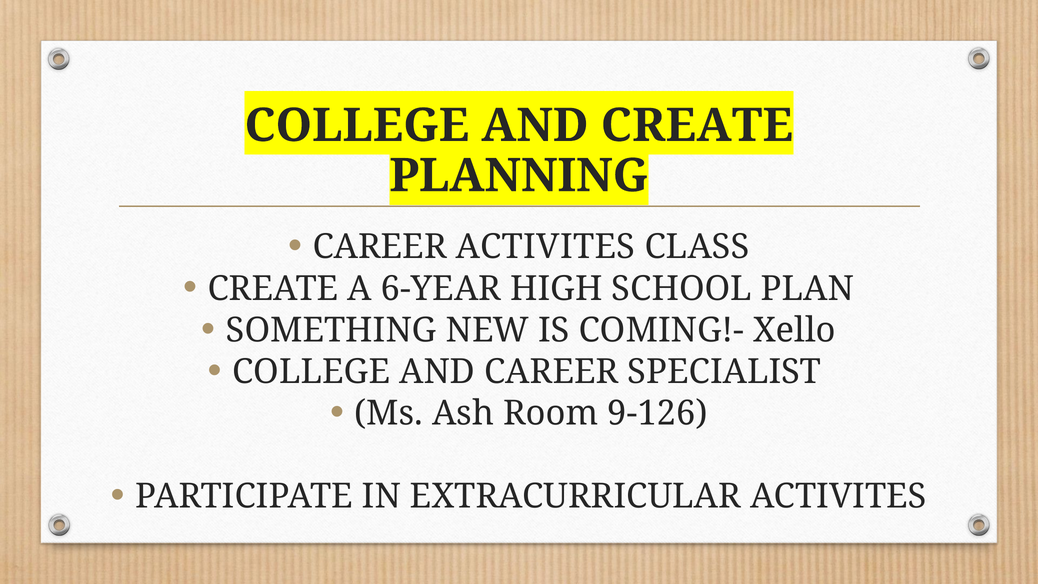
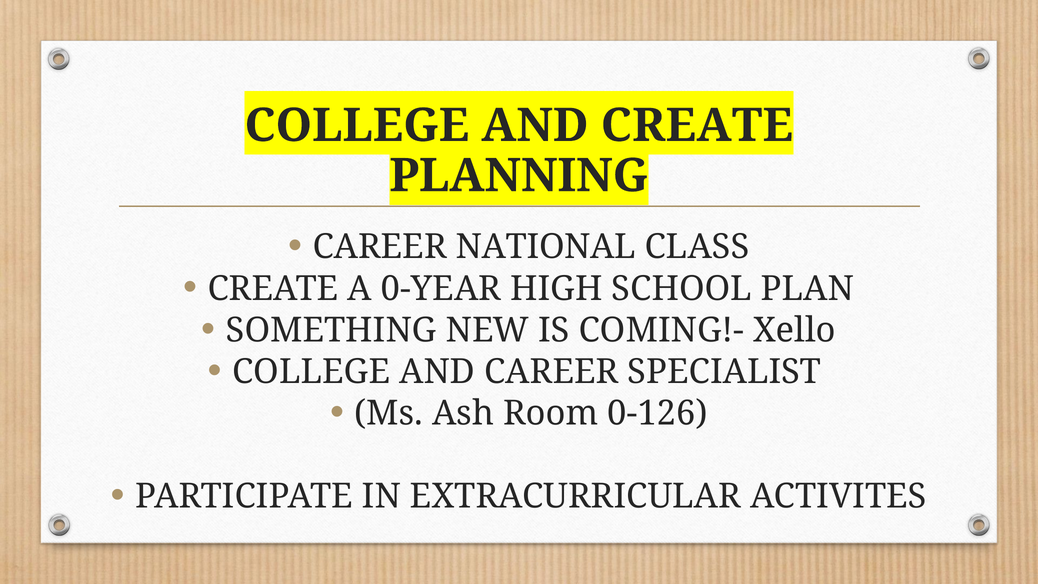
CAREER ACTIVITES: ACTIVITES -> NATIONAL (546, 247)
6-YEAR: 6-YEAR -> 0-YEAR (441, 289)
9-126: 9-126 -> 0-126 (658, 413)
